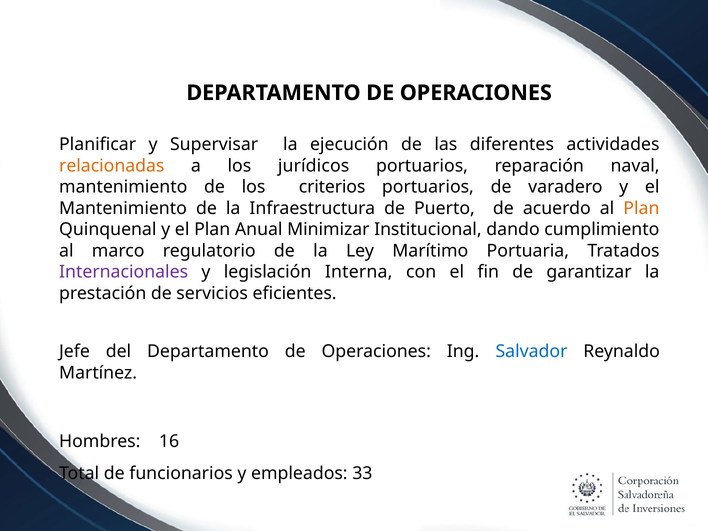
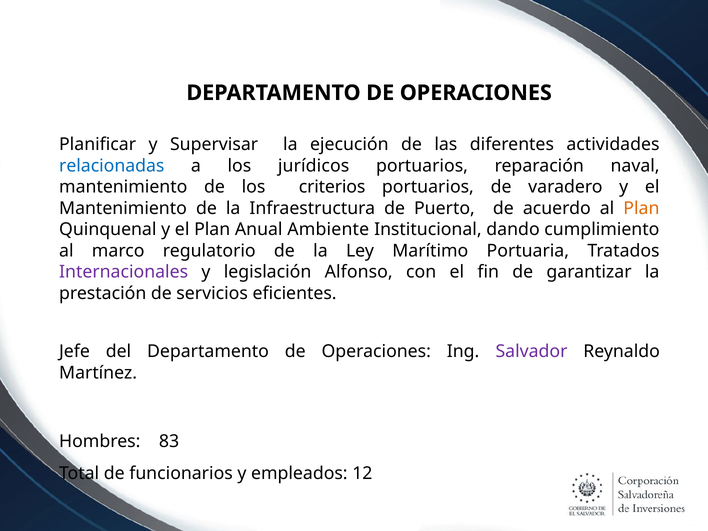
relacionadas colour: orange -> blue (112, 166)
Minimizar: Minimizar -> Ambiente (328, 230)
Interna: Interna -> Alfonso (359, 272)
Salvador colour: blue -> purple (531, 351)
16: 16 -> 83 (169, 442)
33: 33 -> 12 (362, 473)
